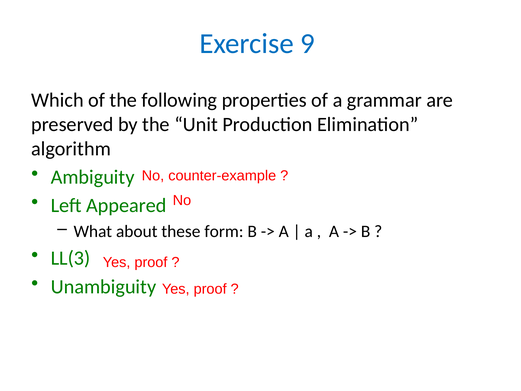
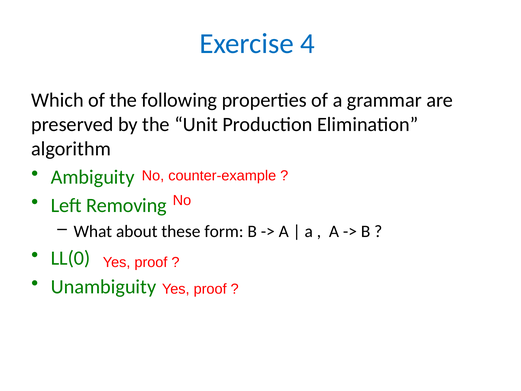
9: 9 -> 4 (308, 43)
Appeared: Appeared -> Removing (126, 205)
LL(3: LL(3 -> LL(0 (71, 258)
